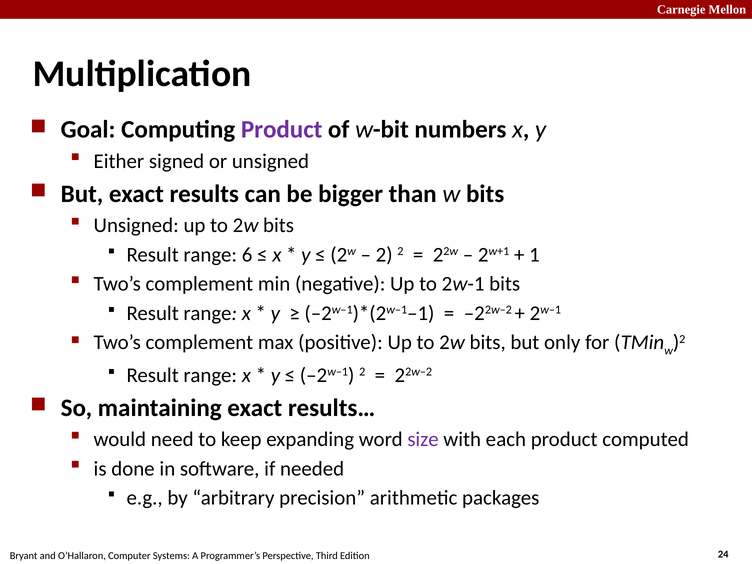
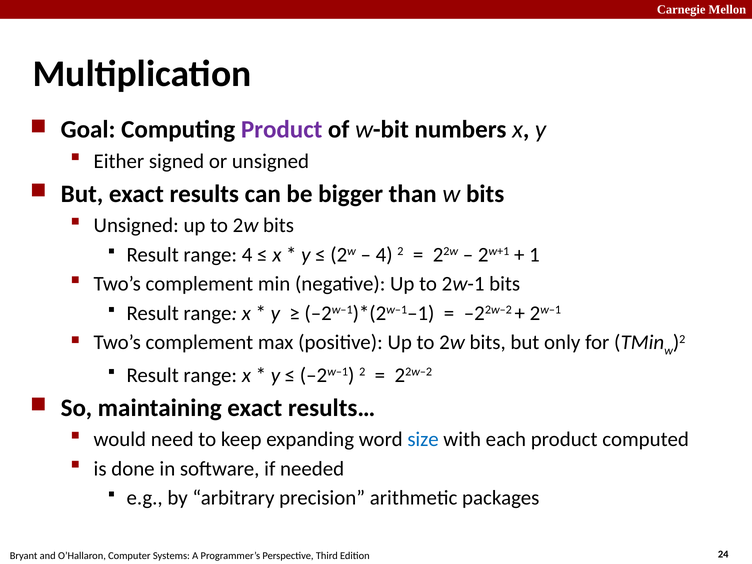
range 6: 6 -> 4 (247, 255)
2: 2 -> 4 (384, 255)
size colour: purple -> blue (423, 440)
